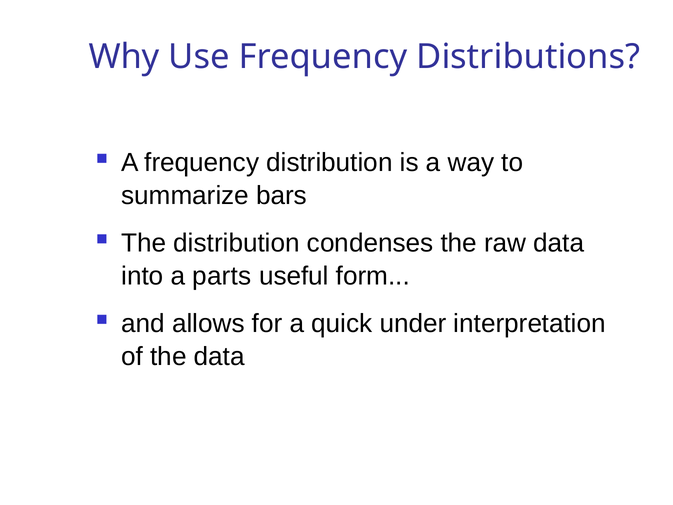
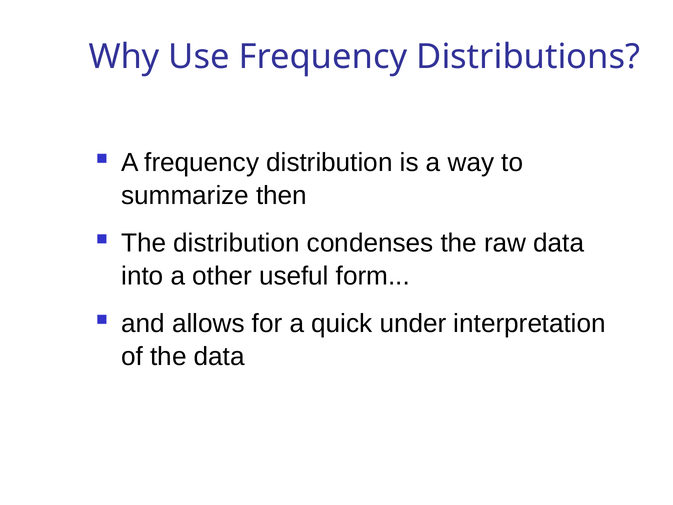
bars: bars -> then (282, 195)
parts: parts -> other (222, 276)
